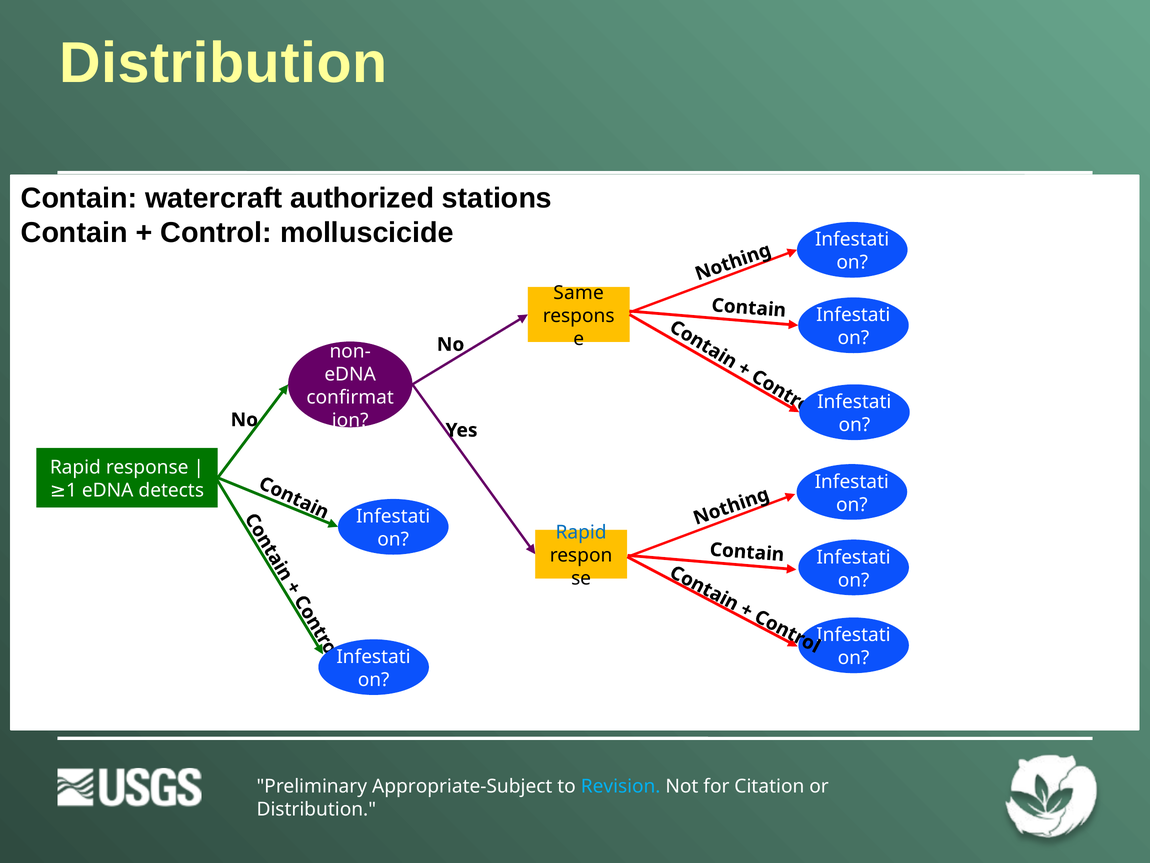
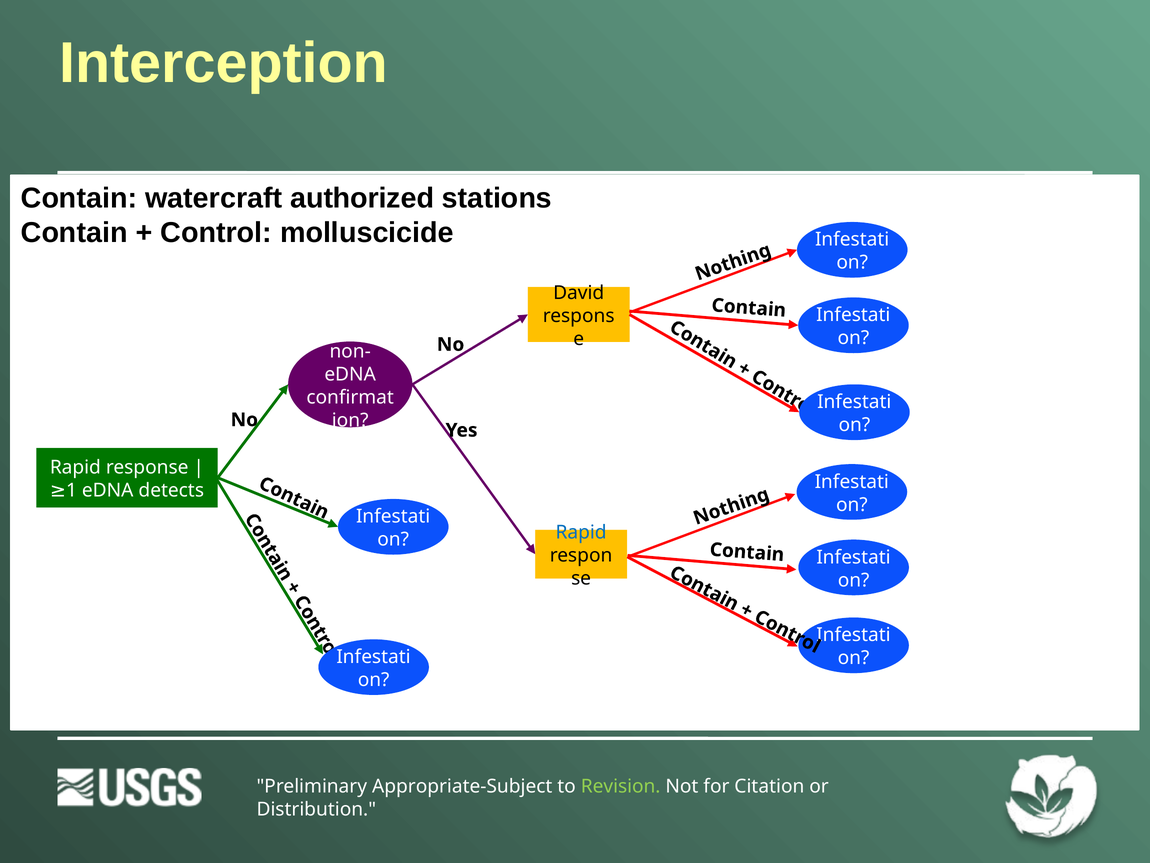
Distribution: Distribution -> Interception (224, 63)
Same: Same -> David (579, 293)
Revision colour: light blue -> light green (621, 786)
